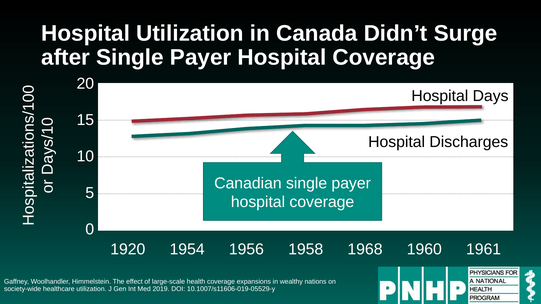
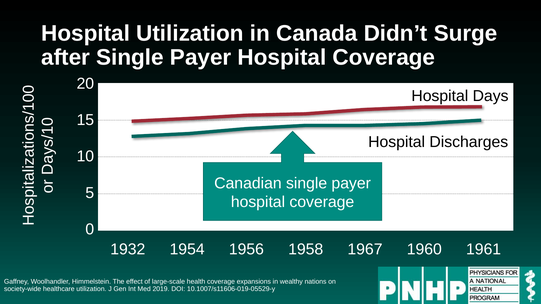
1920: 1920 -> 1932 (128, 250)
1968: 1968 -> 1967 (365, 250)
